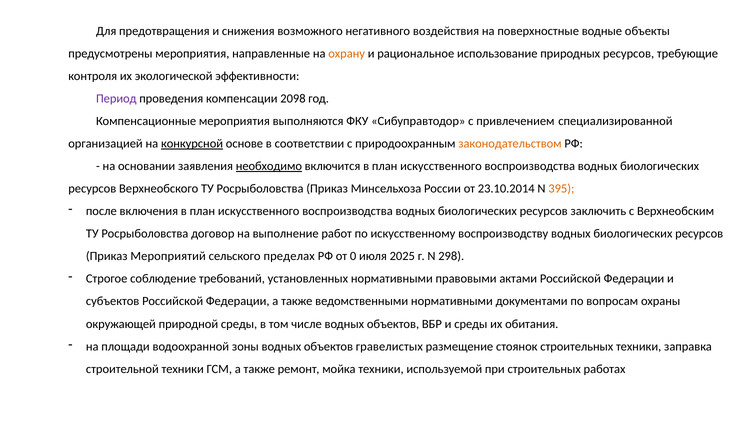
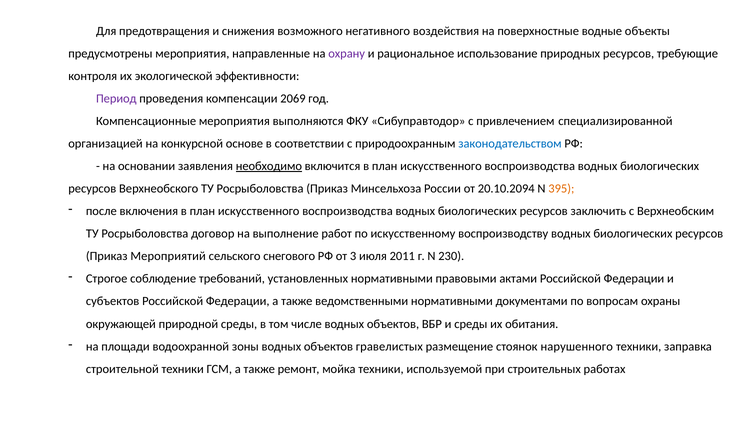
охрану colour: orange -> purple (347, 53)
2098: 2098 -> 2069 (293, 98)
конкурсной underline: present -> none (192, 143)
законодательством colour: orange -> blue (510, 143)
23.10.2014: 23.10.2014 -> 20.10.2094 (506, 188)
пределах: пределах -> снегового (289, 256)
0: 0 -> 3 (353, 256)
2025: 2025 -> 2011 (402, 256)
298: 298 -> 230 (451, 256)
стоянок строительных: строительных -> нарушенного (577, 346)
